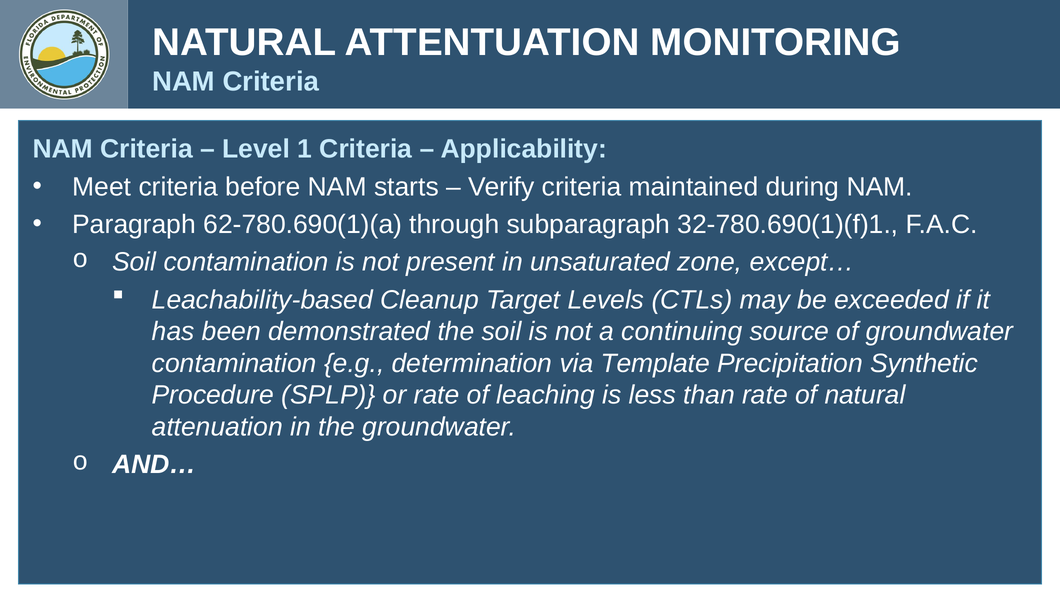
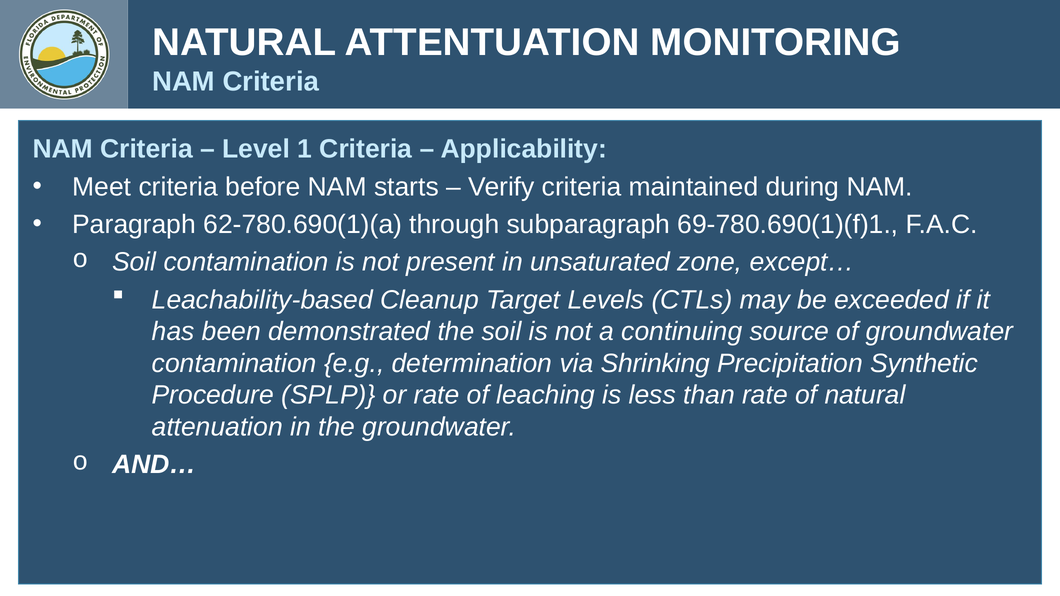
32-780.690(1)(f)1: 32-780.690(1)(f)1 -> 69-780.690(1)(f)1 (788, 225)
Template: Template -> Shrinking (655, 364)
